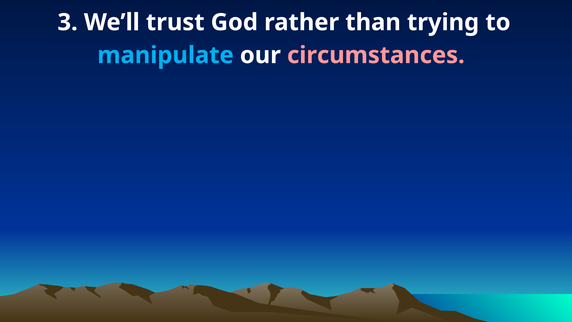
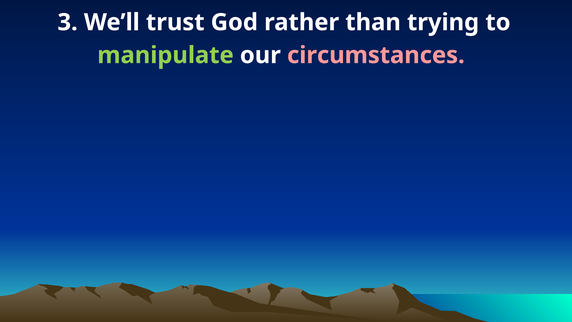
manipulate colour: light blue -> light green (166, 55)
